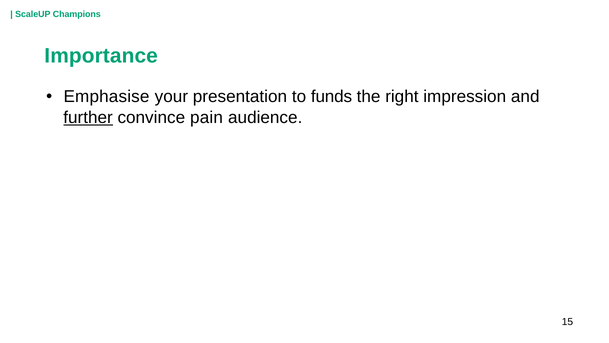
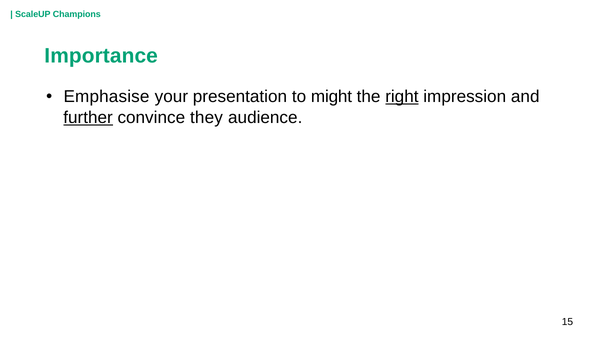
funds: funds -> might (332, 97)
right underline: none -> present (402, 97)
pain: pain -> they (206, 117)
